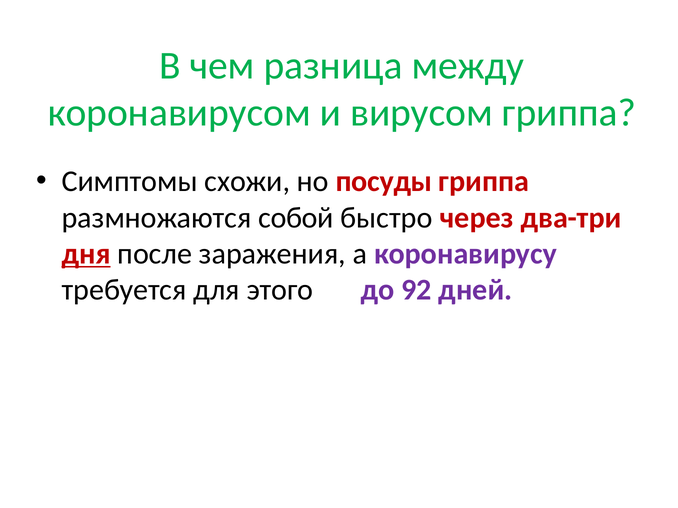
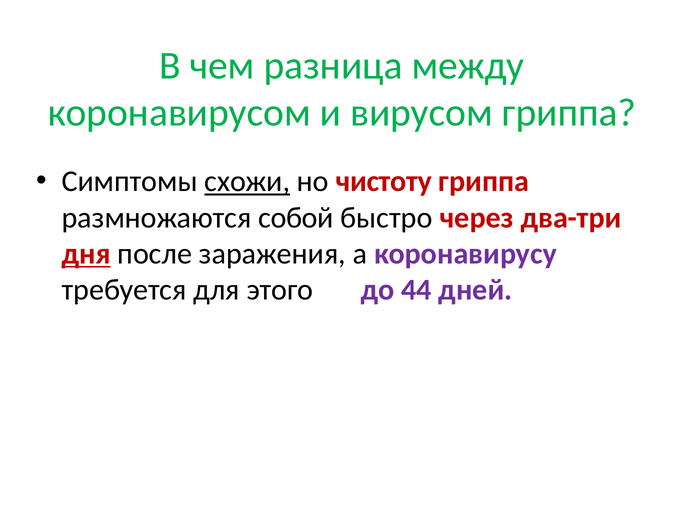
схожи underline: none -> present (247, 182)
посуды: посуды -> чистоту (384, 182)
92: 92 -> 44 (416, 290)
